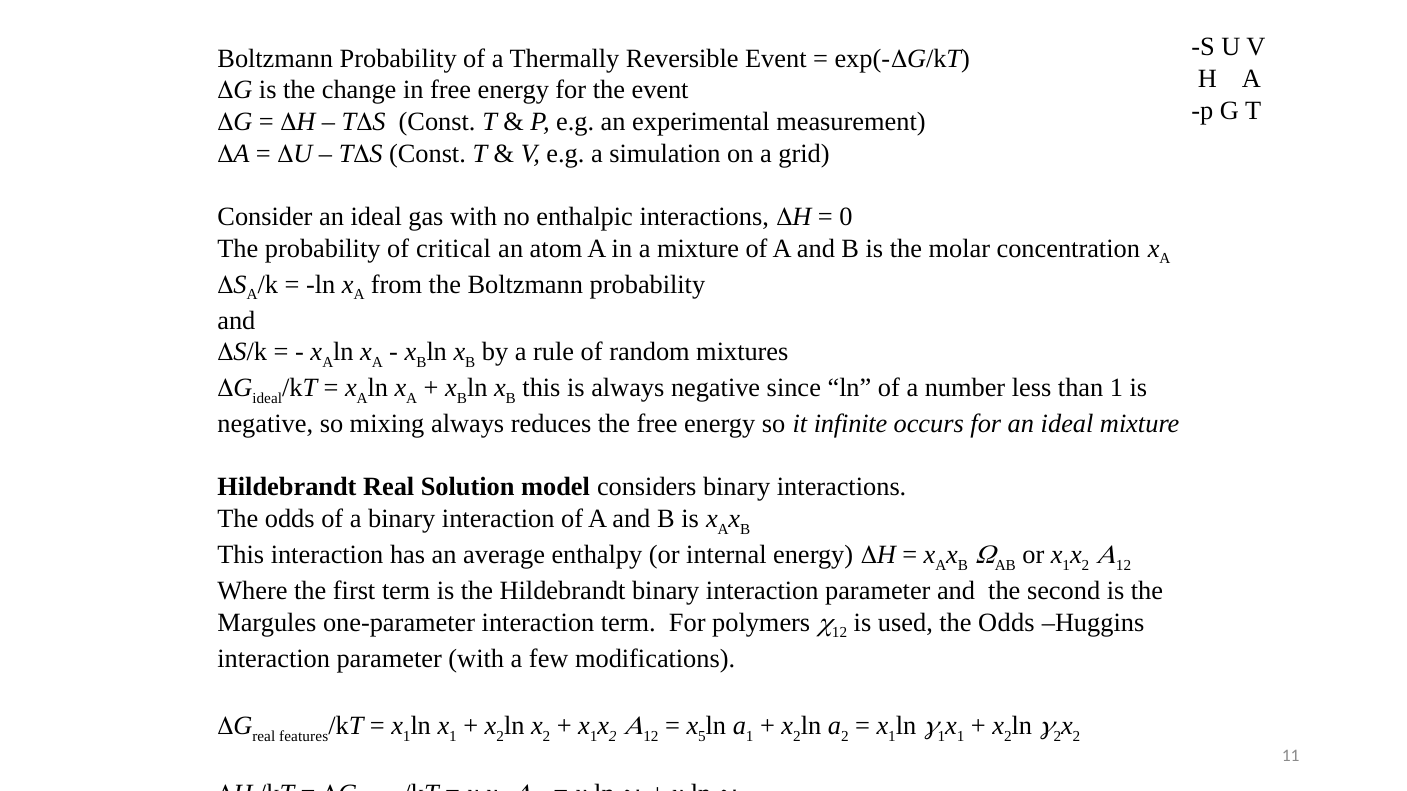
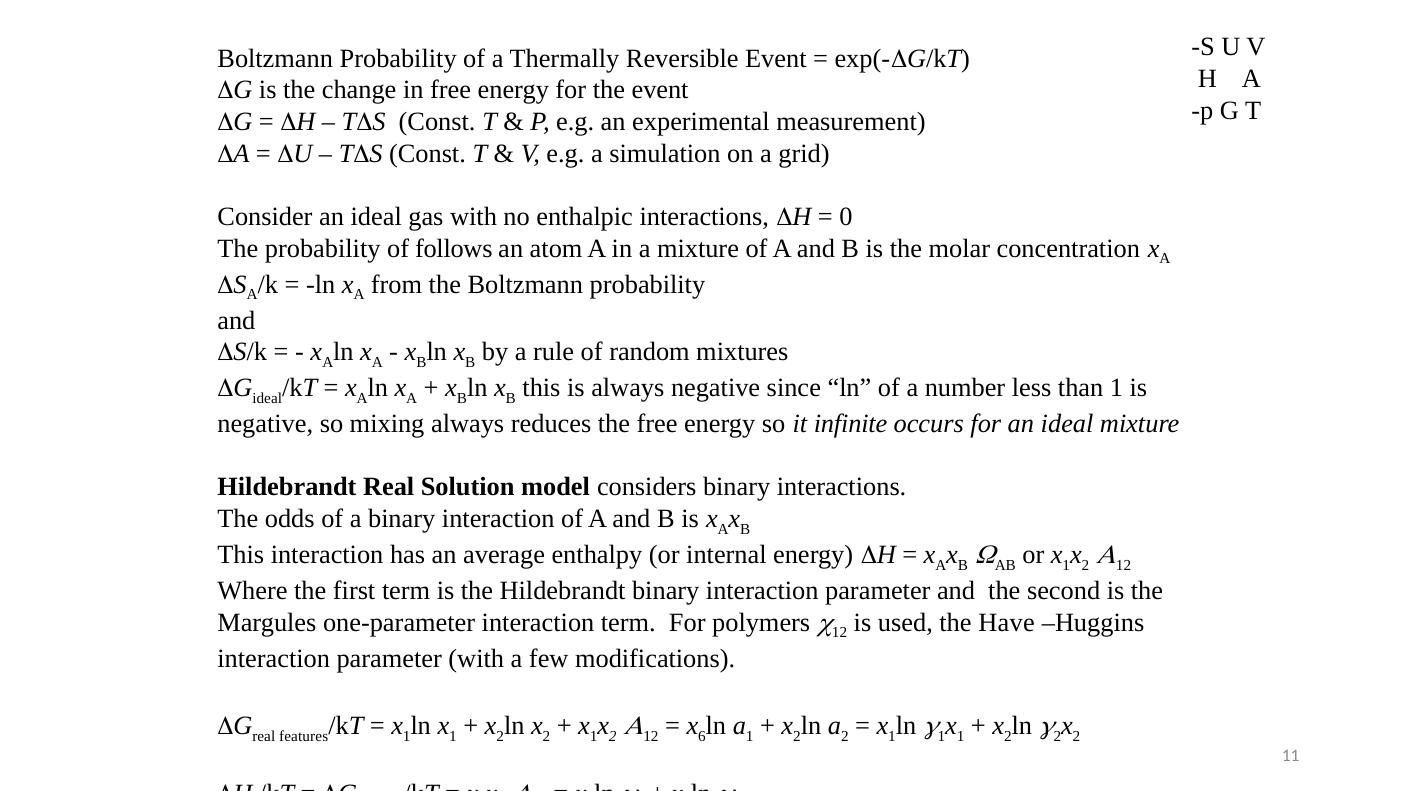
critical: critical -> follows (454, 249)
used the Odds: Odds -> Have (1006, 623)
5: 5 -> 6 (702, 737)
